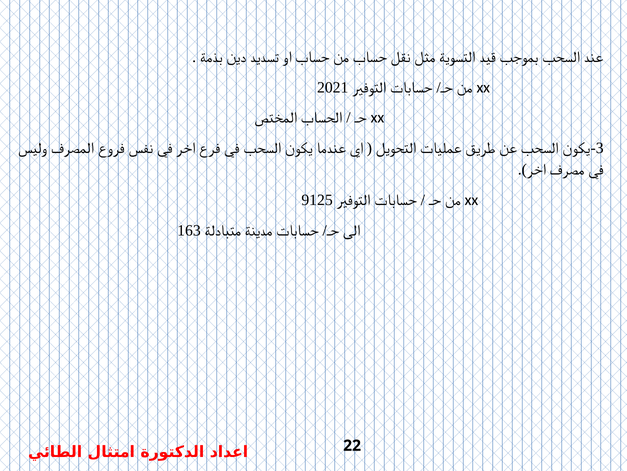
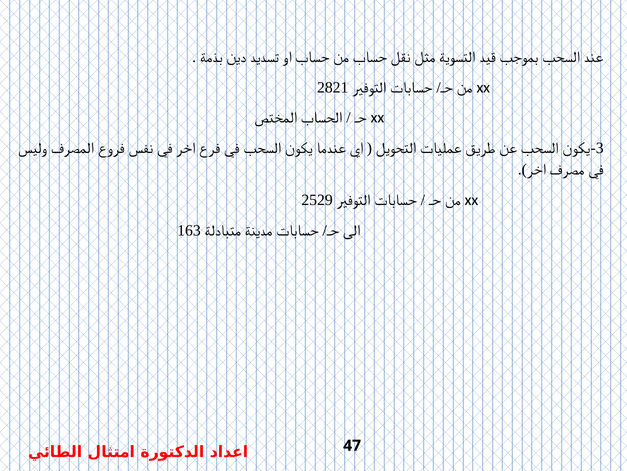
2021: 2021 -> 2821 (333, 87)
9125: 9125 -> 2529 (317, 200)
22: 22 -> 47 (352, 445)
